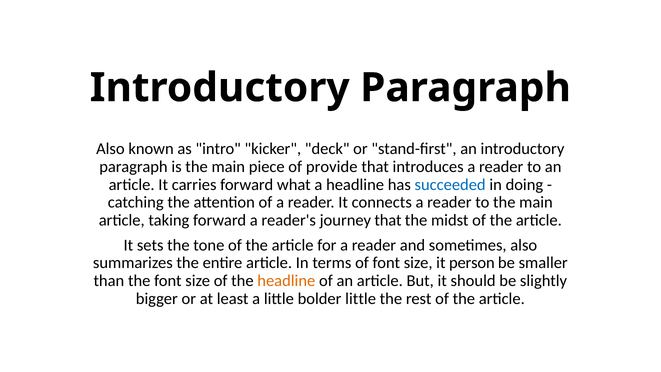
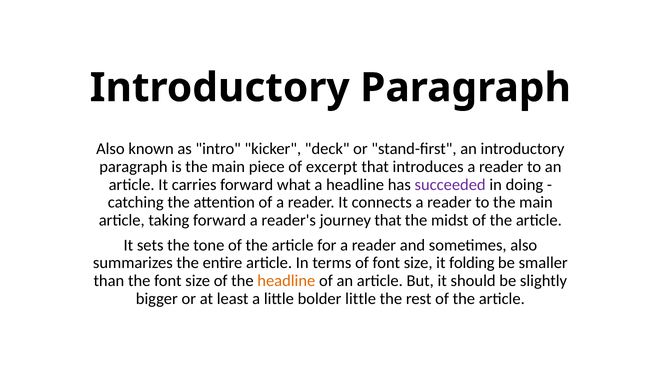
provide: provide -> excerpt (332, 167)
succeeded colour: blue -> purple (450, 185)
person: person -> folding (472, 263)
